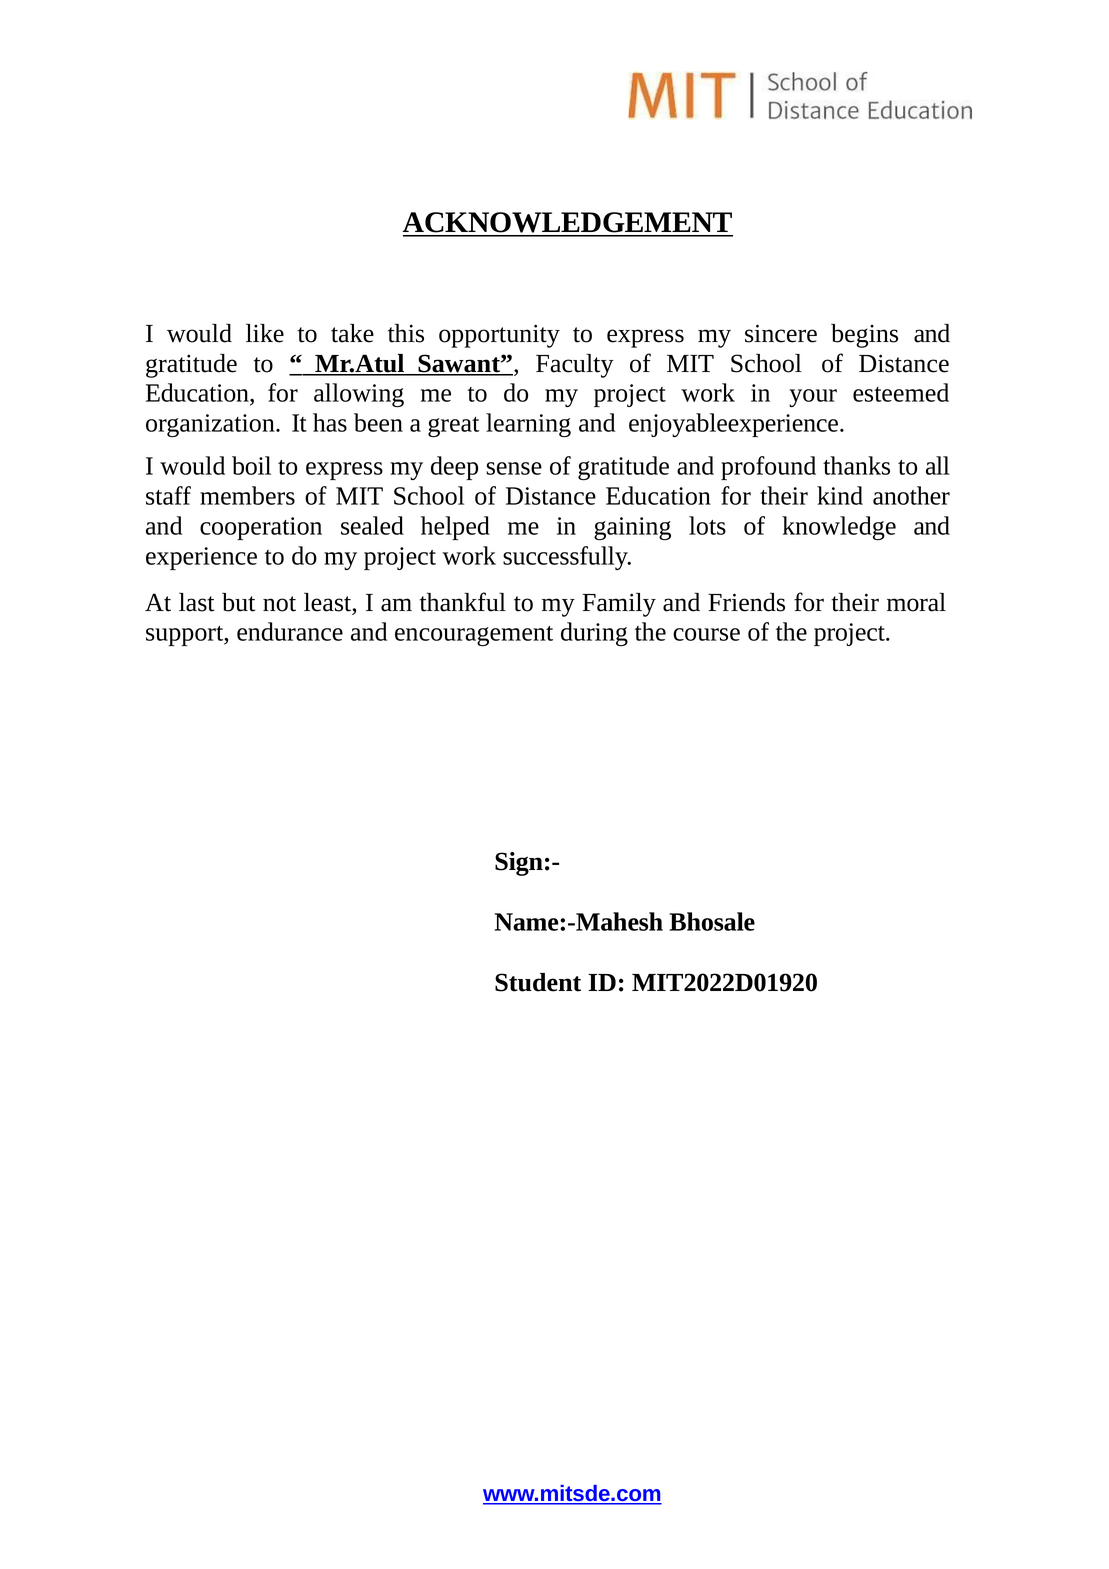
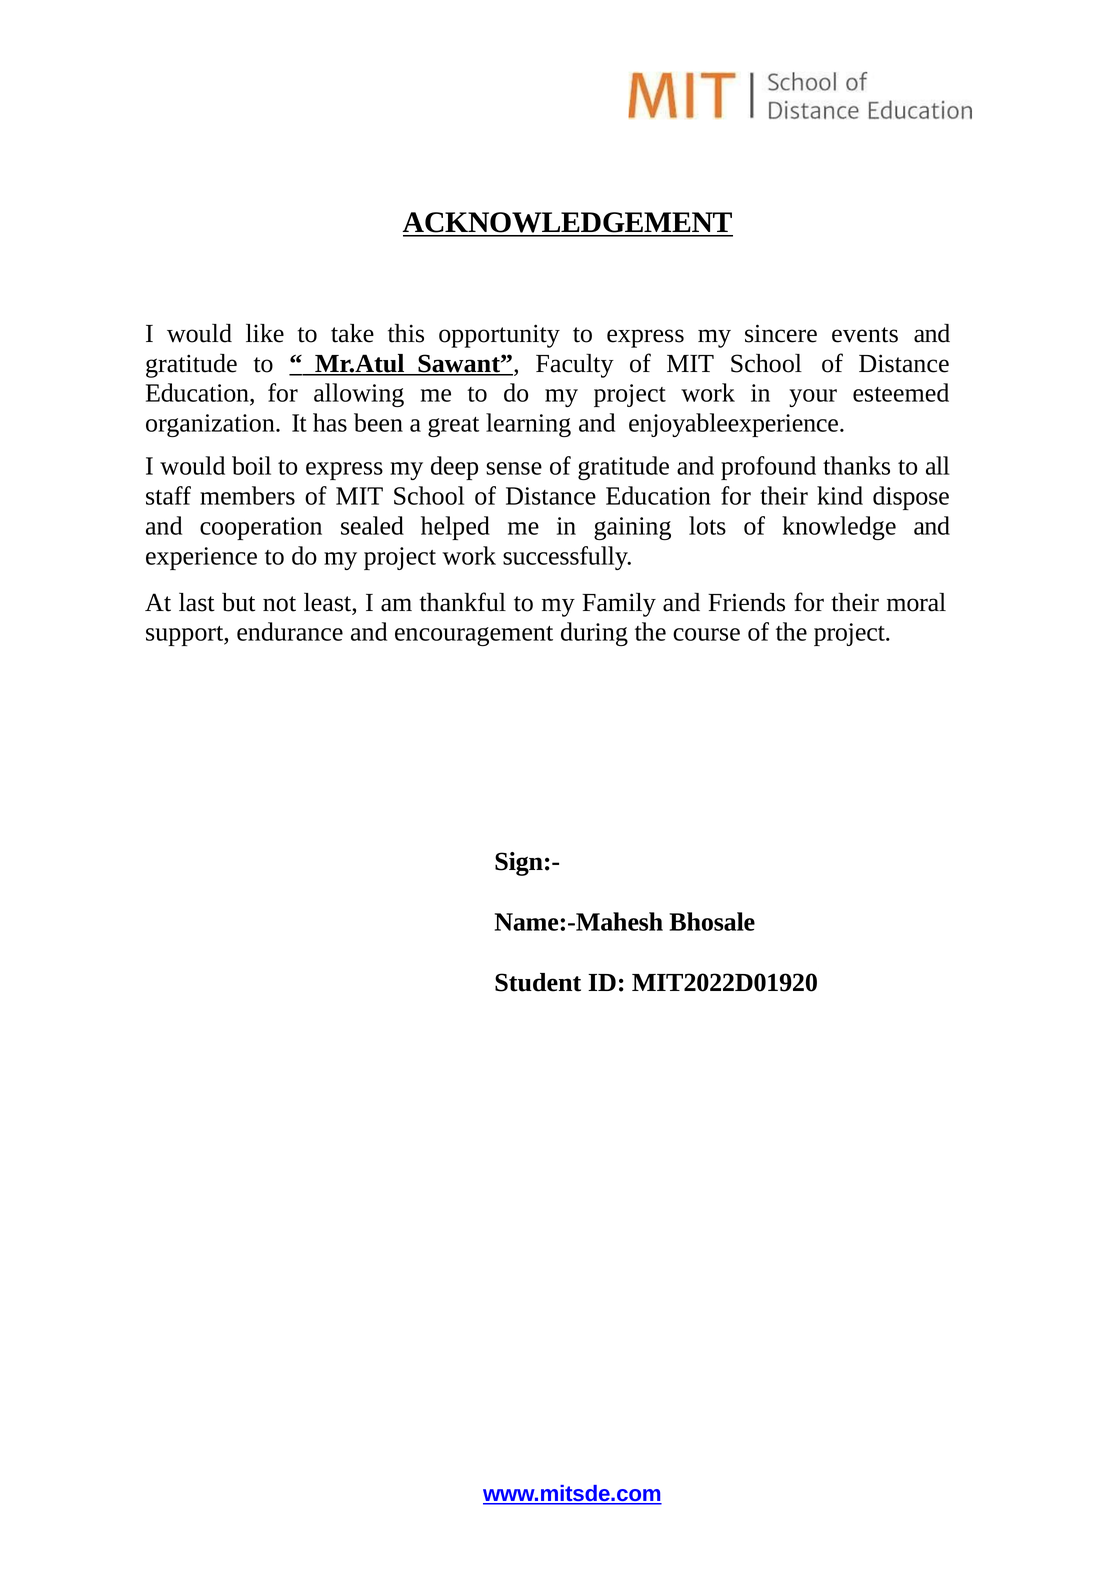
begins: begins -> events (865, 333)
another: another -> dispose (911, 496)
